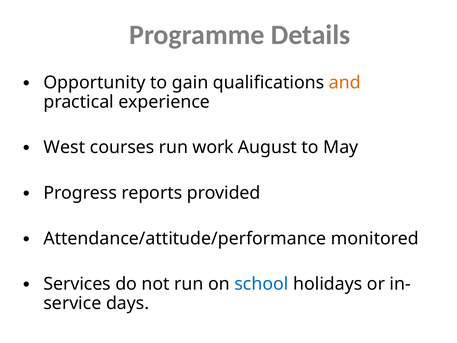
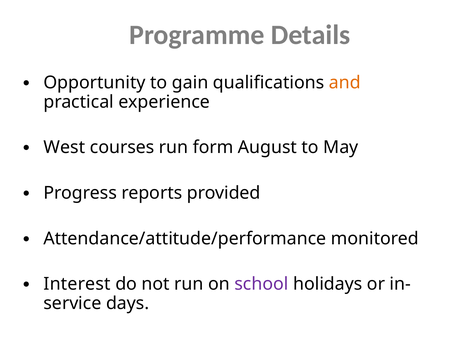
work: work -> form (213, 147)
Services: Services -> Interest (77, 284)
school colour: blue -> purple (262, 284)
